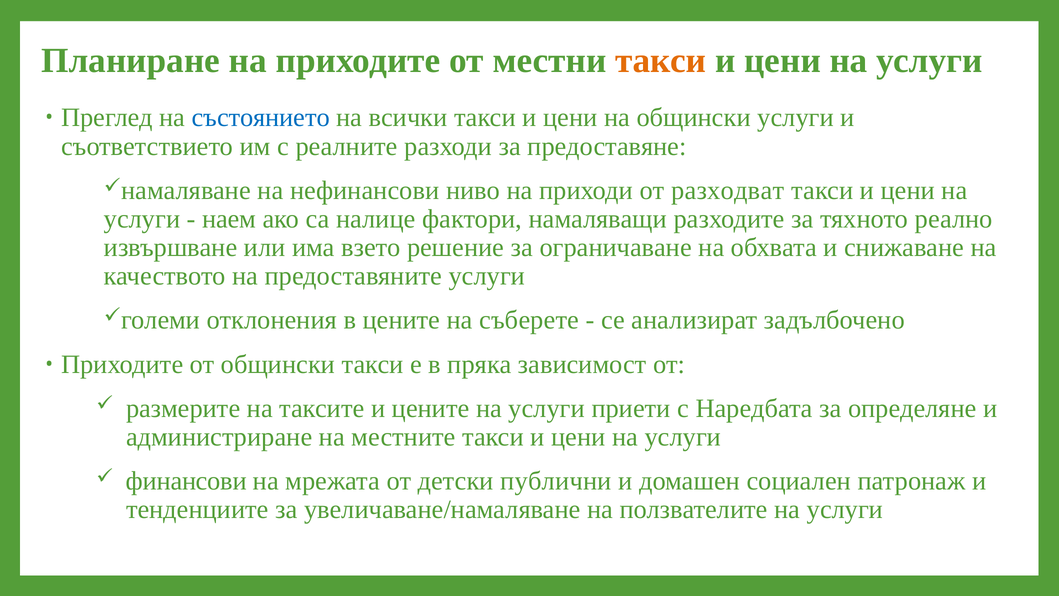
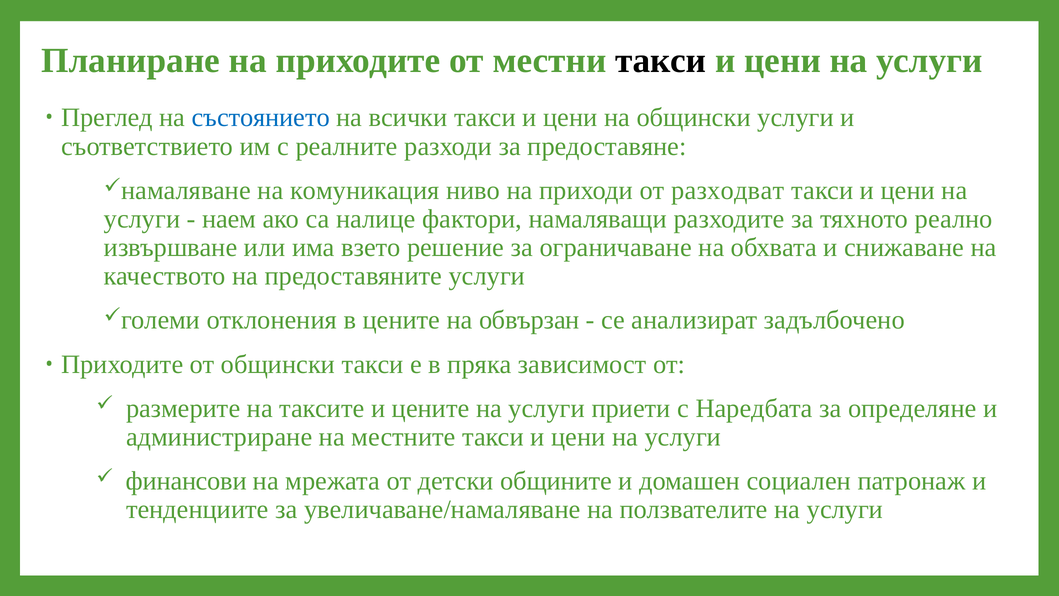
такси colour: orange -> black (661, 60)
нефинансови: нефинансови -> комуникация (365, 190)
съберете: съберете -> обвързан (529, 320)
публични: публични -> общините (556, 481)
